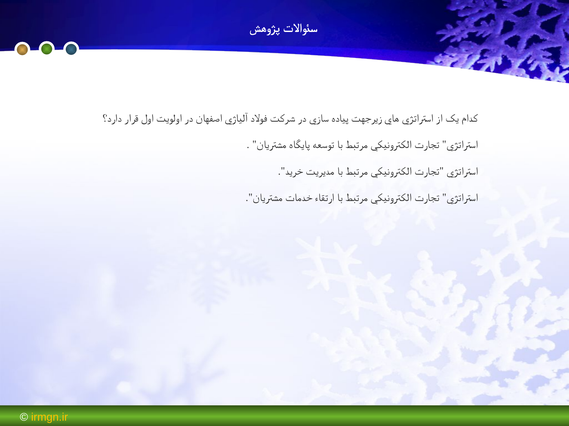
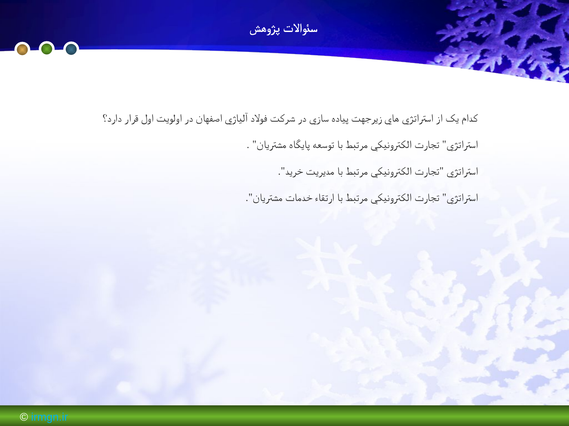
irmgn.ir colour: yellow -> light blue (50, 418)
